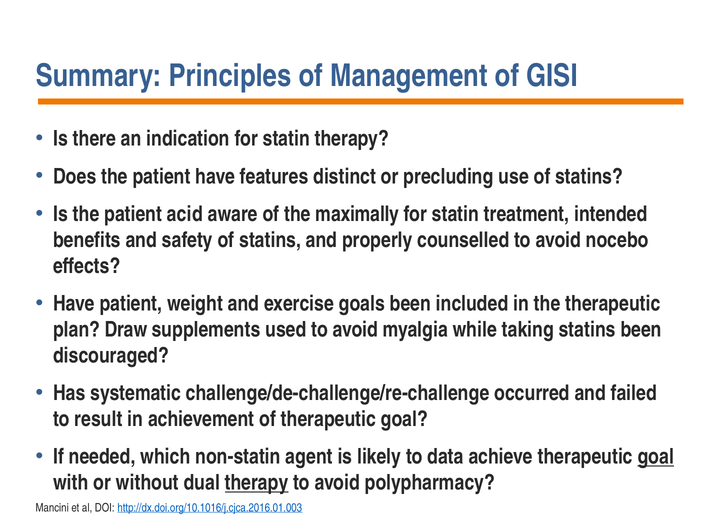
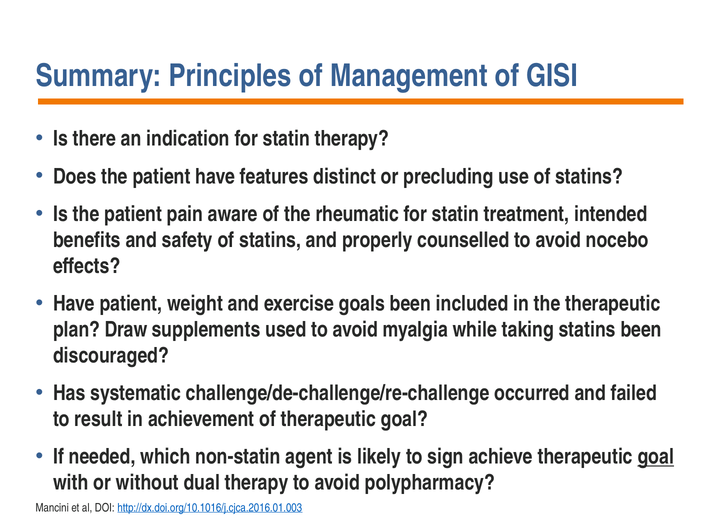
acid: acid -> pain (185, 214)
maximally: maximally -> rheumatic (357, 214)
data: data -> sign (445, 456)
therapy underline: present -> none (257, 482)
